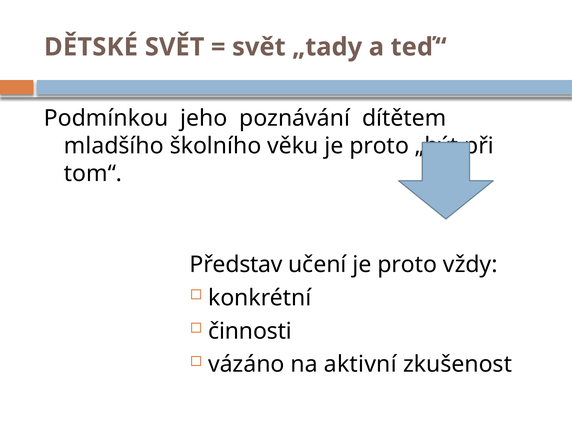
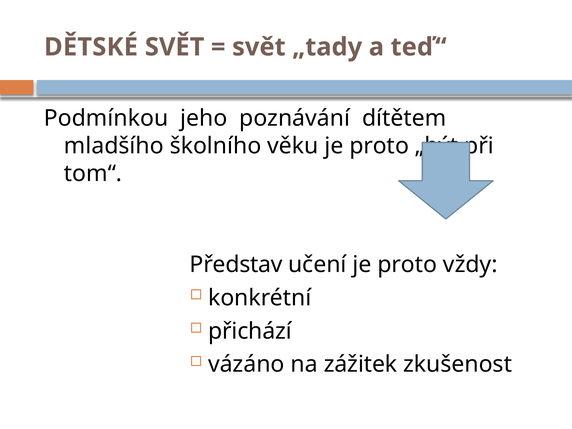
činnosti: činnosti -> přichází (250, 331)
aktivní: aktivní -> zážitek (360, 364)
